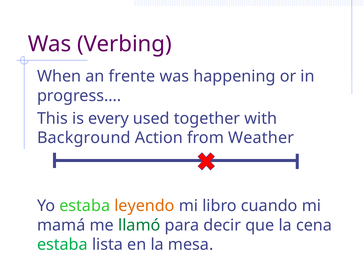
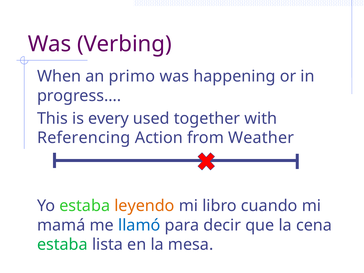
frente: frente -> primo (132, 76)
Background: Background -> Referencing (84, 138)
llamó colour: green -> blue (139, 225)
